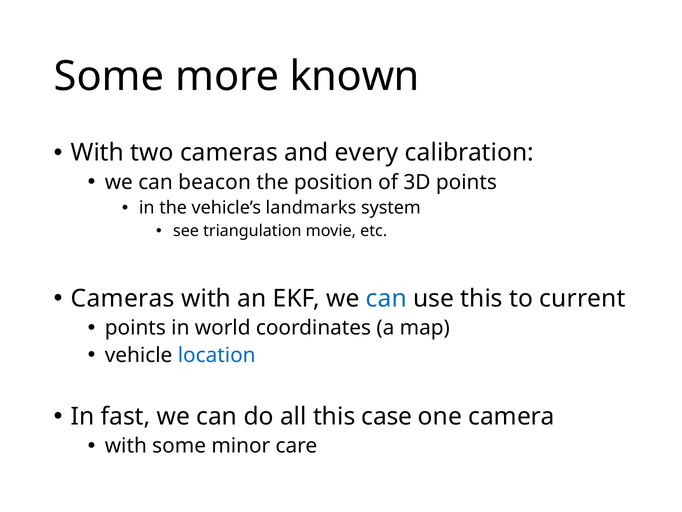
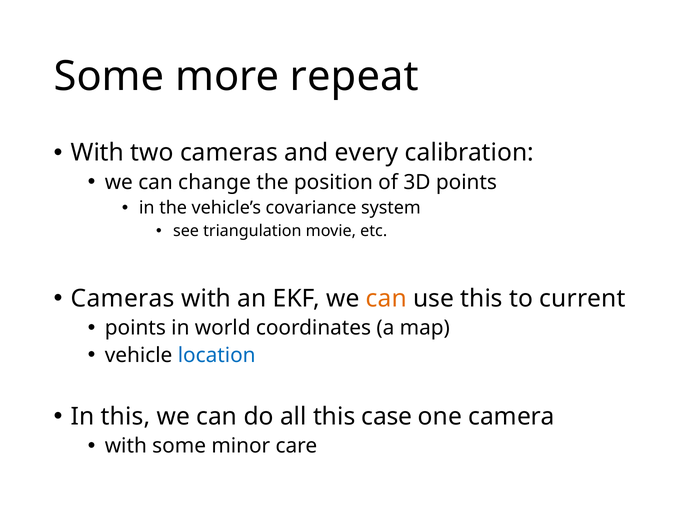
known: known -> repeat (354, 76)
beacon: beacon -> change (215, 182)
landmarks: landmarks -> covariance (311, 208)
can colour: blue -> orange (386, 298)
In fast: fast -> this (125, 416)
